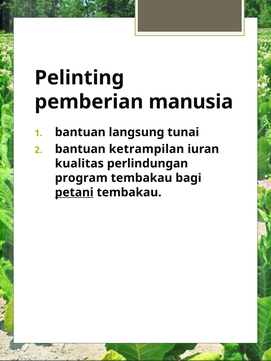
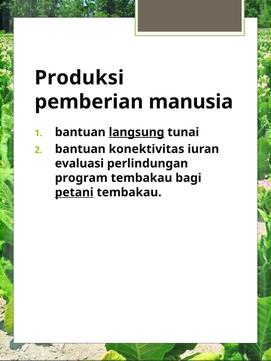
Pelinting: Pelinting -> Produksi (79, 78)
langsung underline: none -> present (137, 132)
ketrampilan: ketrampilan -> konektivitas (147, 149)
kualitas: kualitas -> evaluasi (79, 164)
